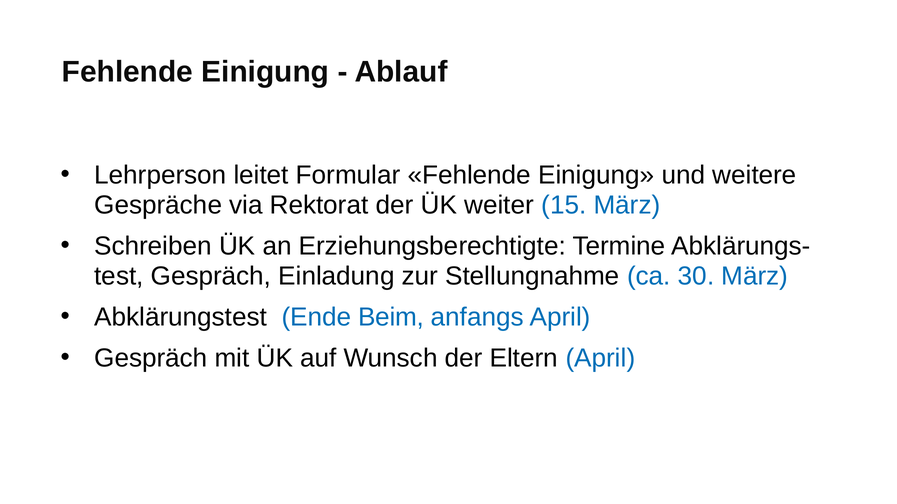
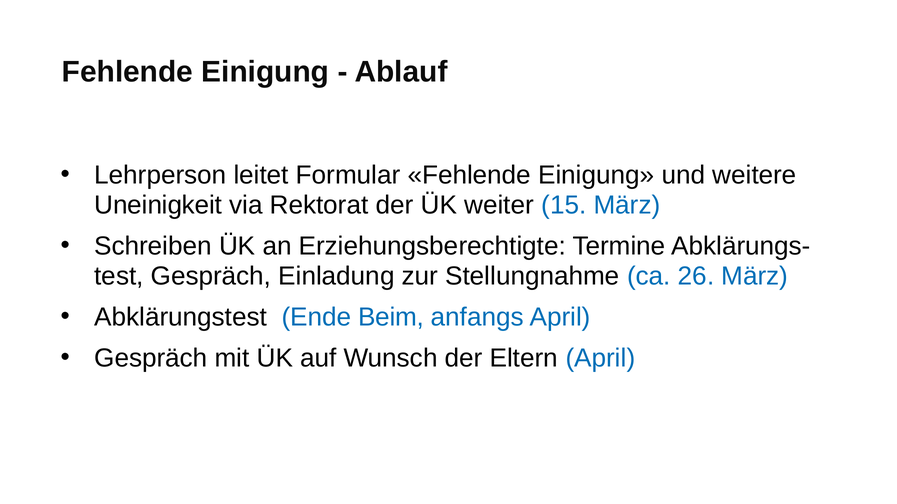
Gespräche: Gespräche -> Uneinigkeit (158, 205)
30: 30 -> 26 (696, 276)
